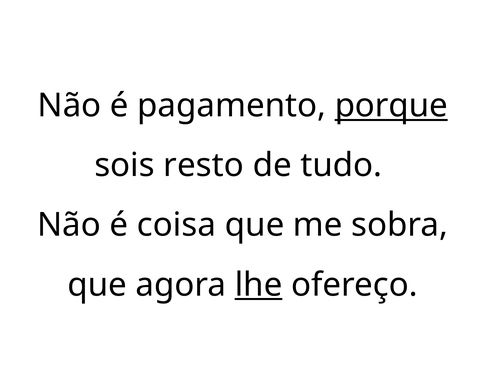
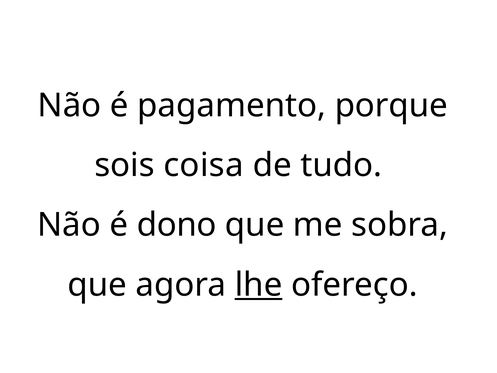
porque underline: present -> none (391, 106)
resto: resto -> coisa (204, 165)
coisa: coisa -> dono (177, 225)
